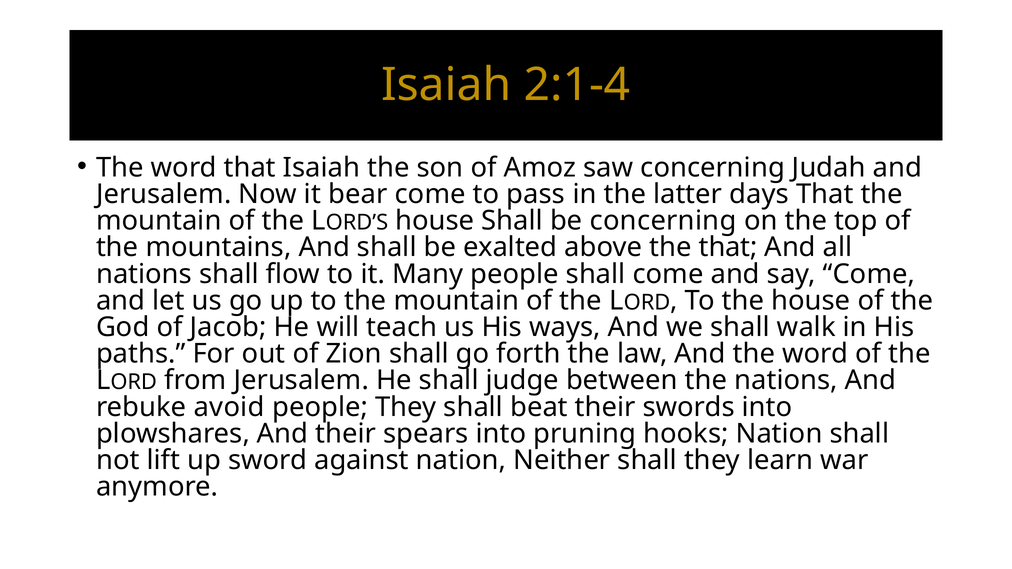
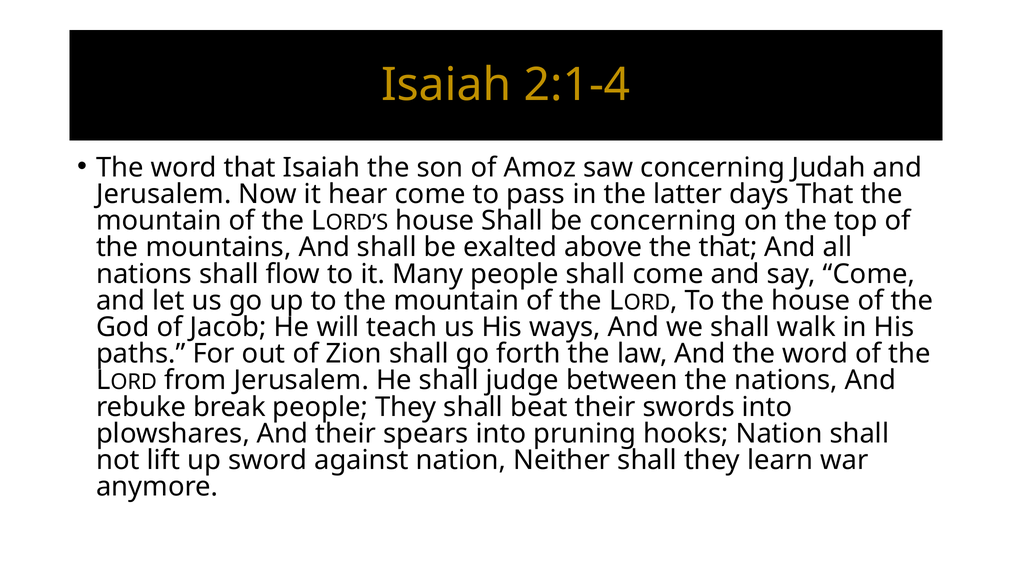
bear: bear -> hear (358, 194)
avoid: avoid -> break (229, 407)
